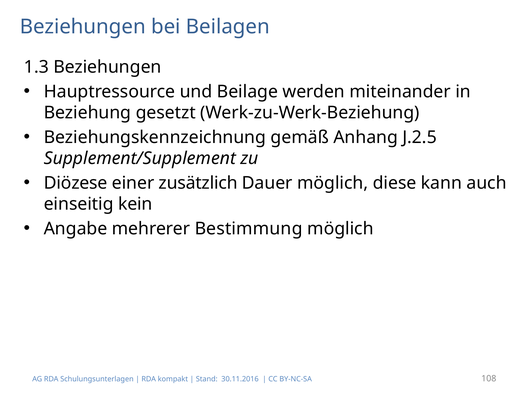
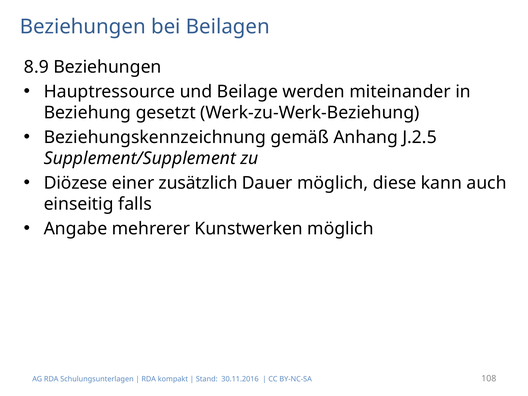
1.3: 1.3 -> 8.9 (36, 67)
kein: kein -> falls (135, 204)
Bestimmung: Bestimmung -> Kunstwerken (249, 229)
